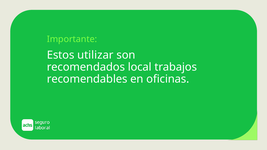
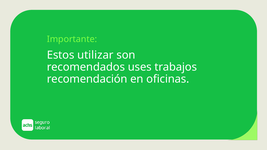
local: local -> uses (140, 67)
recomendables: recomendables -> recomendación (87, 79)
